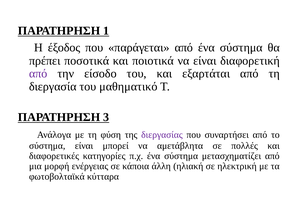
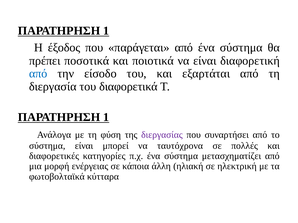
από colour: purple -> blue (38, 74)
μαθηματικό: μαθηματικό -> διαφορετικά (128, 87)
3: 3 -> 1 (106, 117)
αμετάβλητα: αμετάβλητα -> ταυτόχρονα (180, 146)
